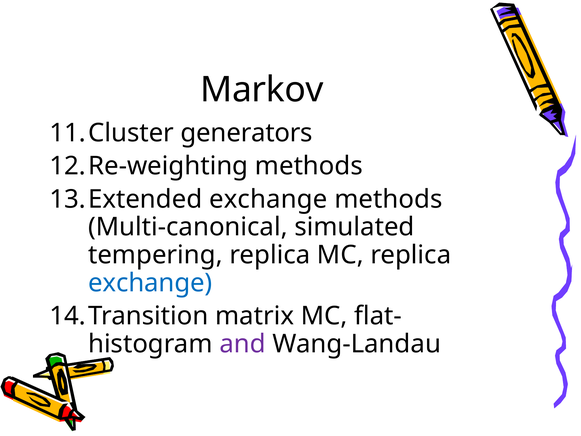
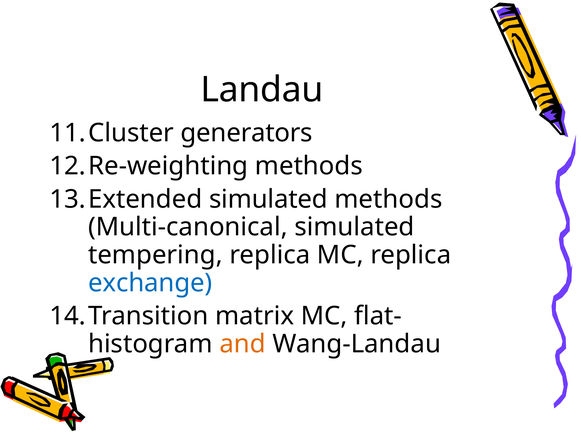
Markov: Markov -> Landau (262, 90)
exchange: exchange -> simulated (268, 199)
and colour: purple -> orange (243, 344)
